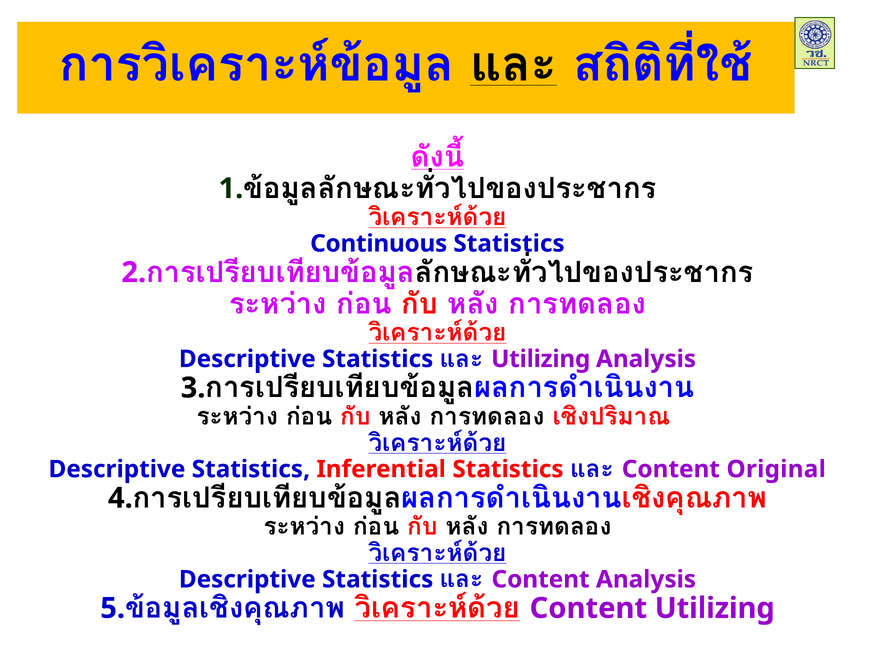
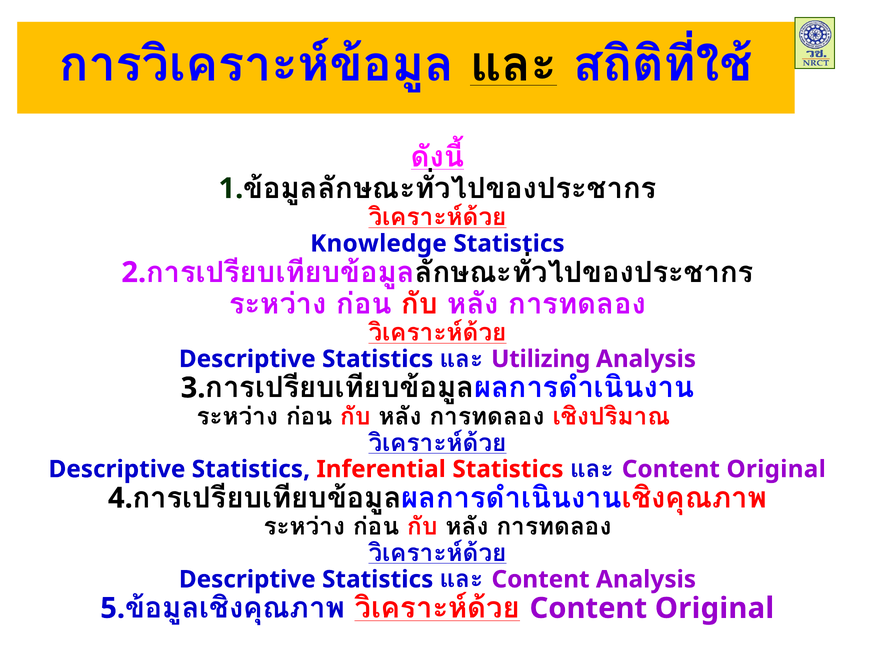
Continuous: Continuous -> Knowledge (378, 244)
Utilizing: Utilizing -> Original (714, 608)
